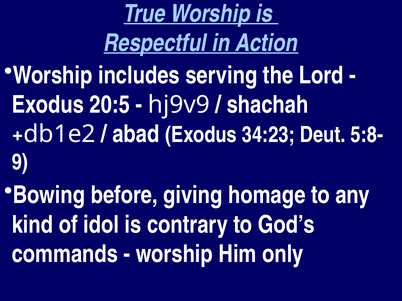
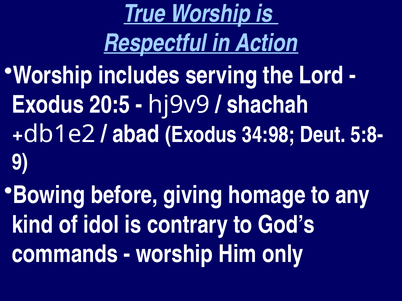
34:23: 34:23 -> 34:98 (268, 135)
